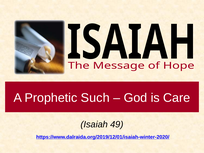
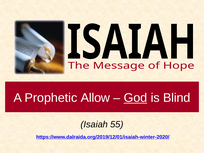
Such: Such -> Allow (95, 98)
God underline: none -> present (135, 98)
Care: Care -> Blind (177, 98)
49: 49 -> 55 (117, 124)
